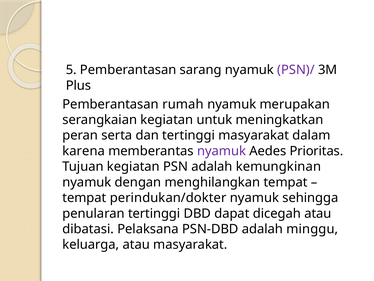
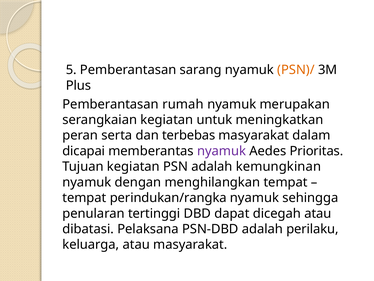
PSN)/ colour: purple -> orange (296, 70)
dan tertinggi: tertinggi -> terbebas (189, 135)
karena: karena -> dicapai (84, 151)
perindukan/dokter: perindukan/dokter -> perindukan/rangka (168, 198)
minggu: minggu -> perilaku (312, 229)
